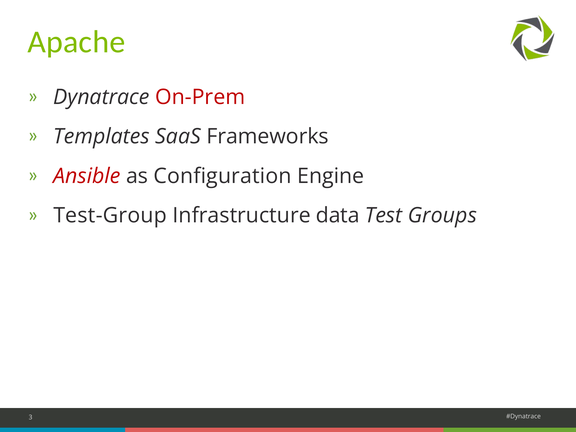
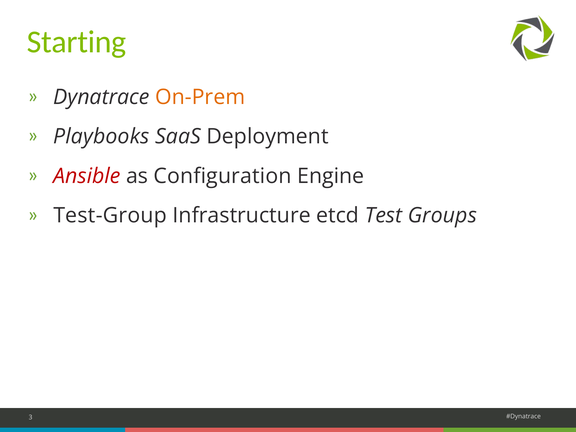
Apache: Apache -> Starting (77, 42)
On-Prem colour: red -> orange (200, 97)
Templates: Templates -> Playbooks (101, 137)
Frameworks: Frameworks -> Deployment (268, 137)
data: data -> etcd (338, 216)
